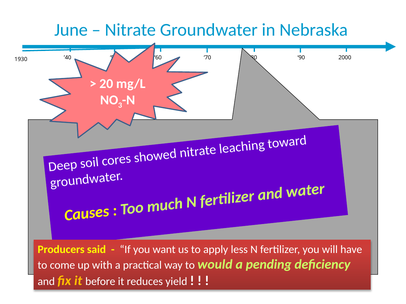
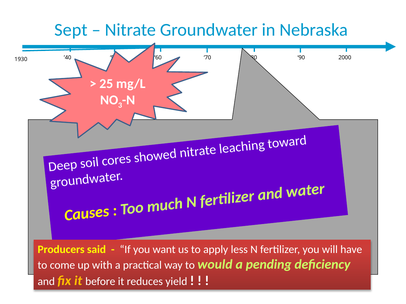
June: June -> Sept (71, 30)
20: 20 -> 25 (106, 84)
